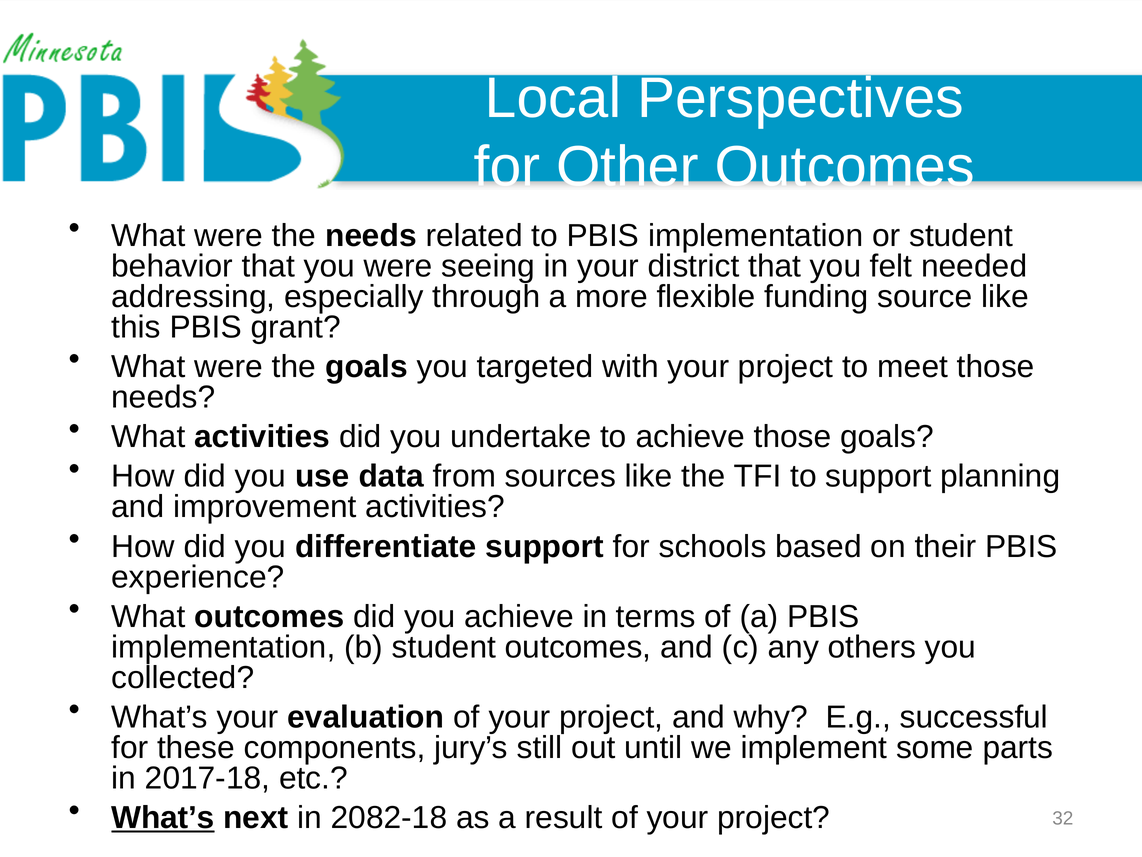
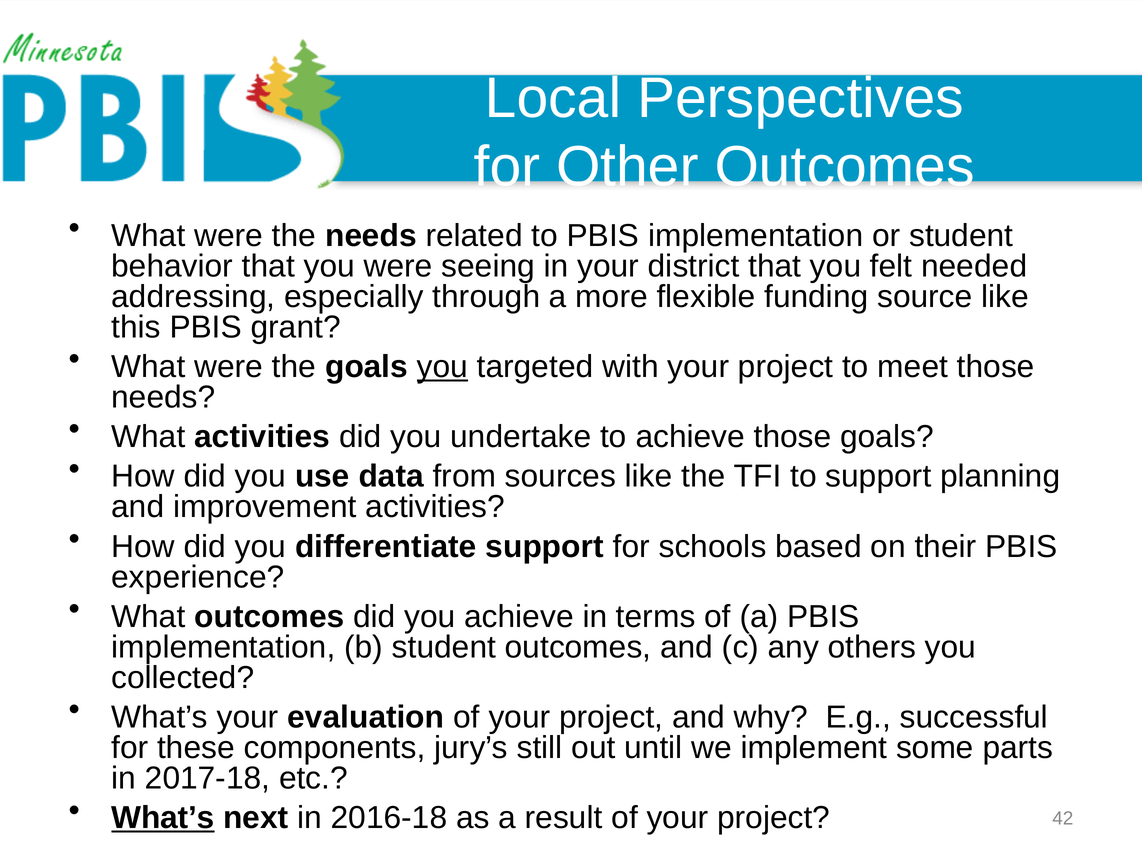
you underline: none -> present (442, 366)
2082-18: 2082-18 -> 2016-18 (389, 818)
32: 32 -> 42 (1063, 818)
